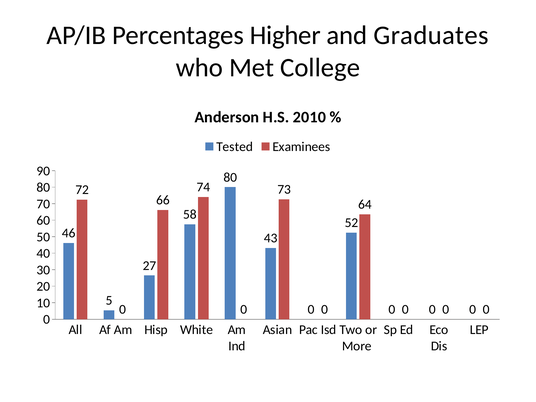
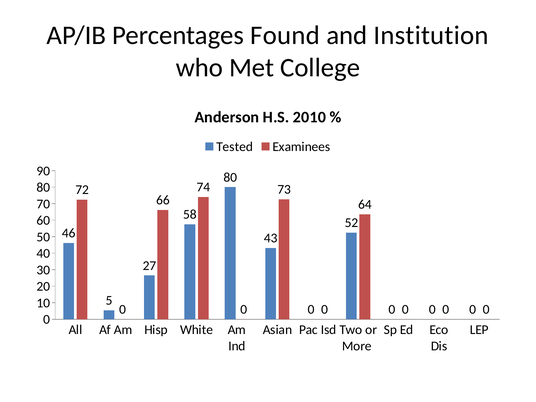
Higher: Higher -> Found (285, 35)
Graduates: Graduates -> Institution (431, 35)
